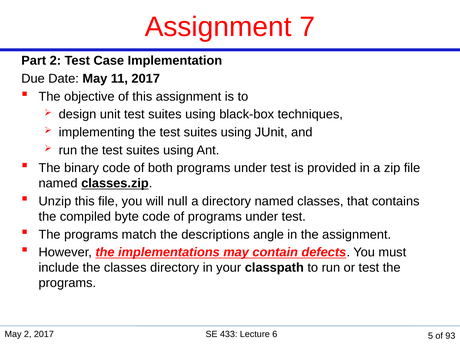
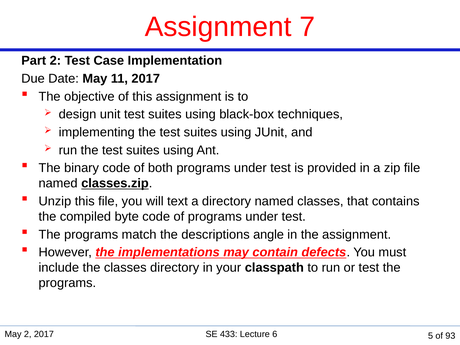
null: null -> text (177, 201)
